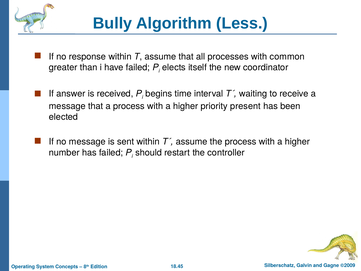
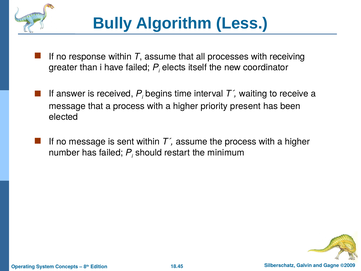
common: common -> receiving (287, 57)
controller: controller -> minimum (226, 152)
